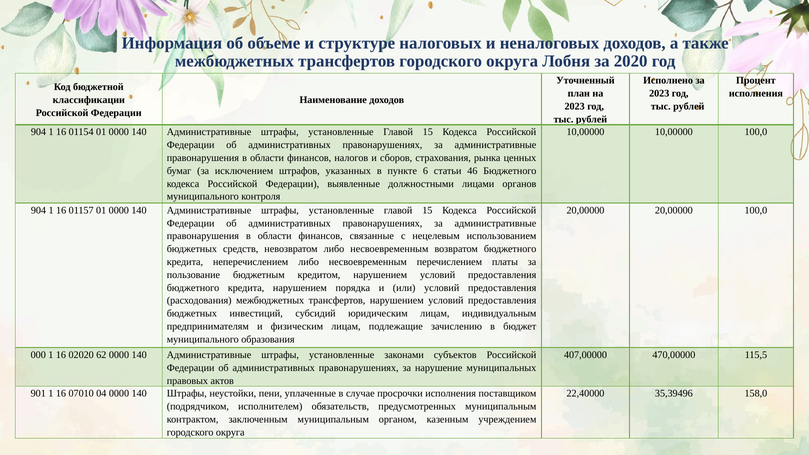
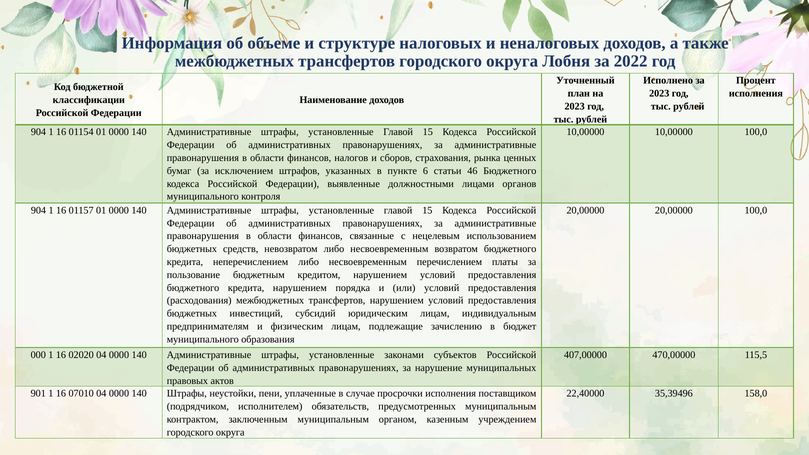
2020: 2020 -> 2022 (631, 61)
02020 62: 62 -> 04 (101, 355)
